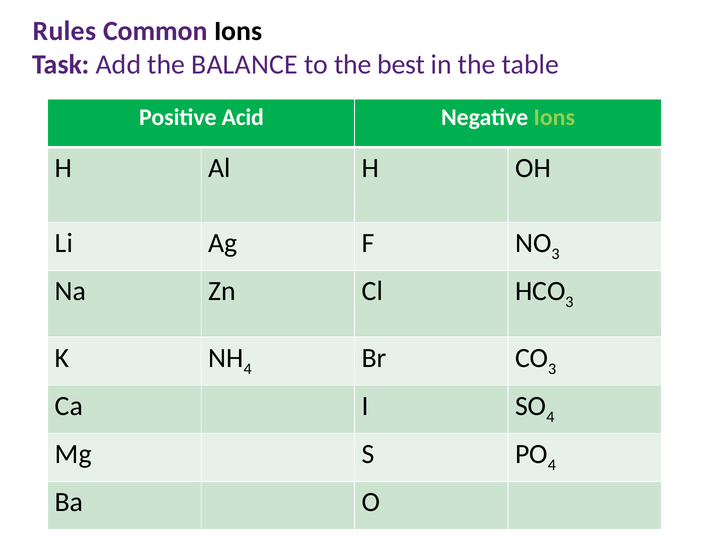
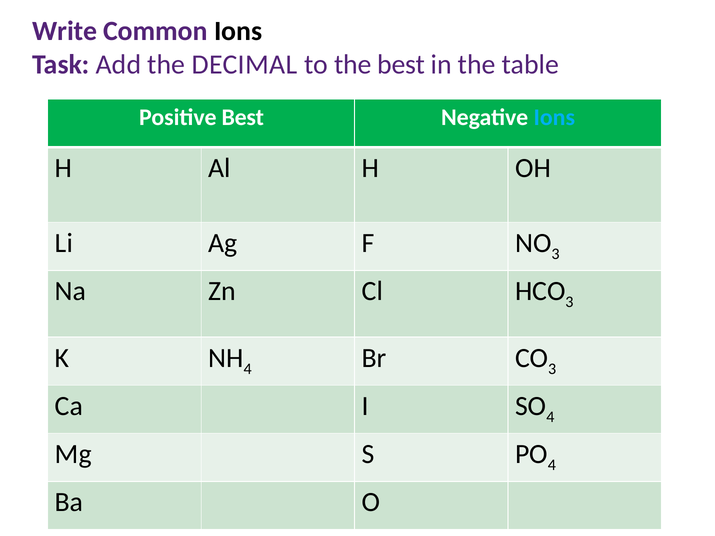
Rules: Rules -> Write (65, 31)
BALANCE: BALANCE -> DECIMAL (244, 65)
Positive Acid: Acid -> Best (243, 118)
Ions colour: light green -> light blue (554, 118)
